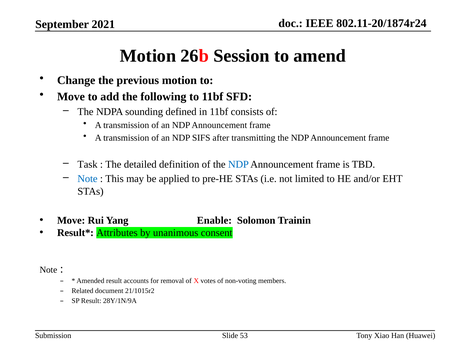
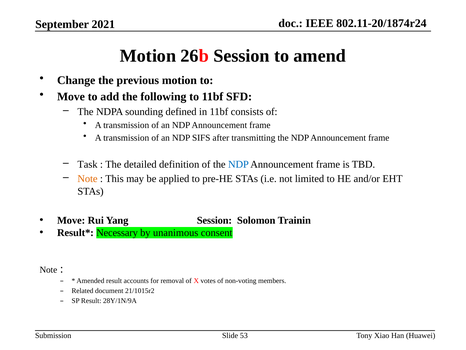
Note colour: blue -> orange (88, 179)
Yang Enable: Enable -> Session (214, 220)
Attributes: Attributes -> Necessary (117, 232)
